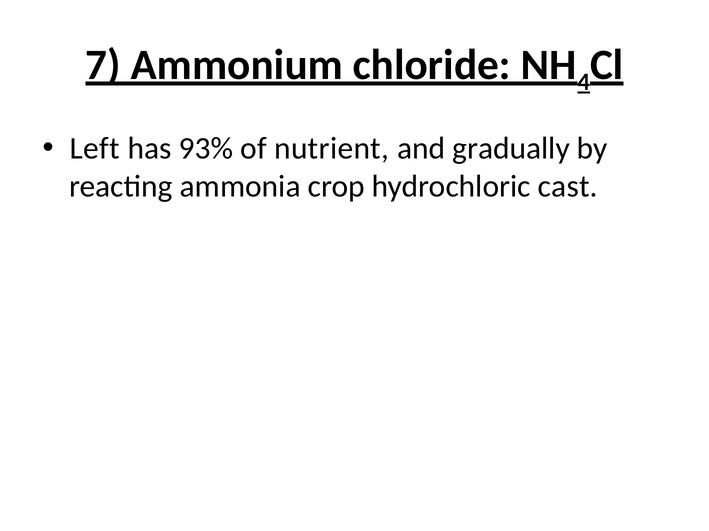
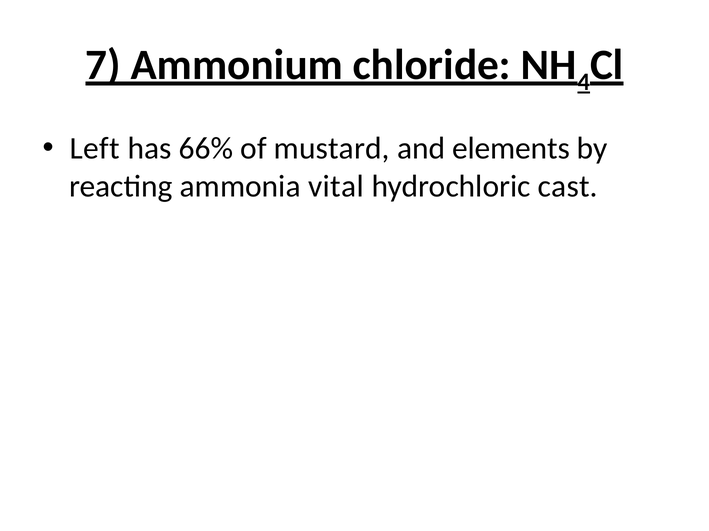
93%: 93% -> 66% (206, 149)
nutrient: nutrient -> mustard (332, 149)
gradually: gradually -> elements (511, 149)
crop: crop -> vital (336, 187)
